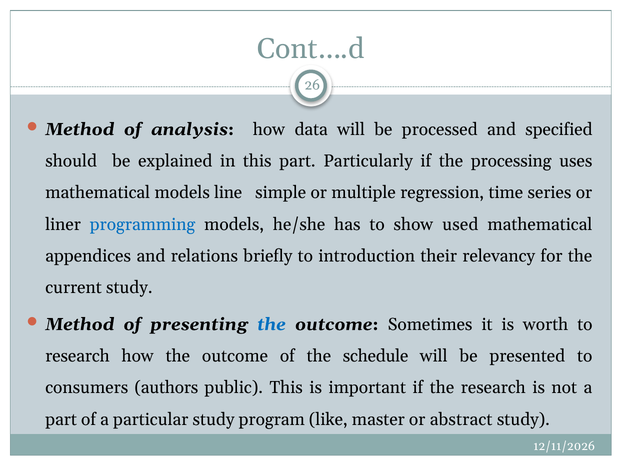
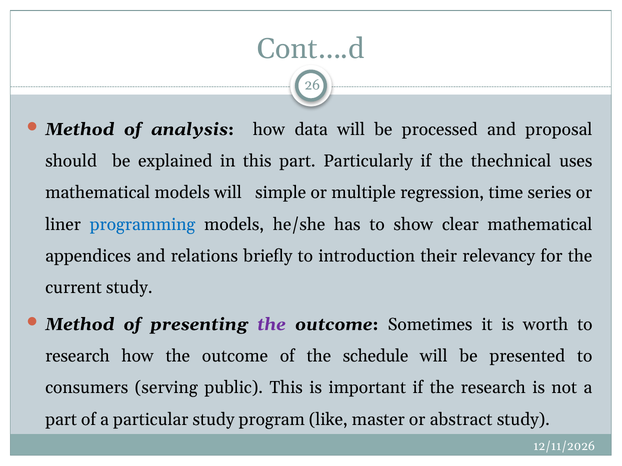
specified: specified -> proposal (559, 129)
processing: processing -> thechnical (511, 161)
models line: line -> will (228, 193)
used: used -> clear (460, 225)
the colour: blue -> purple (272, 325)
authors: authors -> serving (166, 388)
